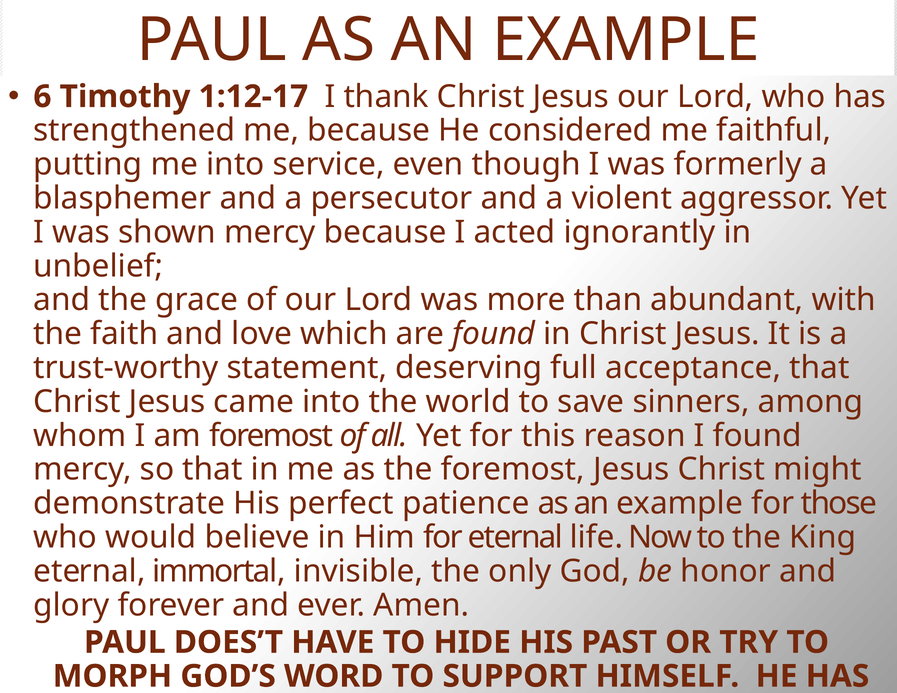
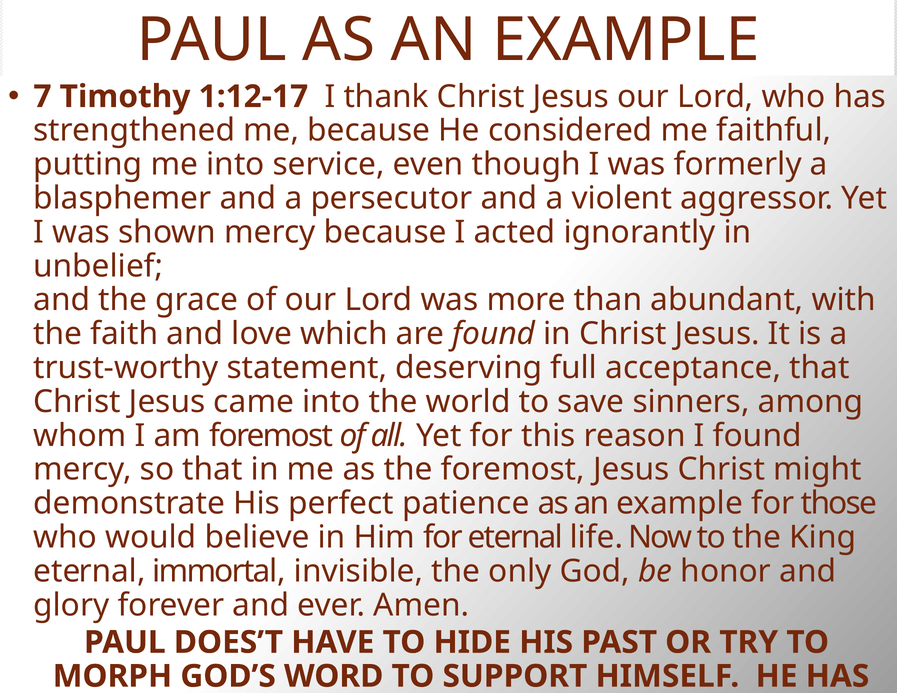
6: 6 -> 7 (42, 97)
